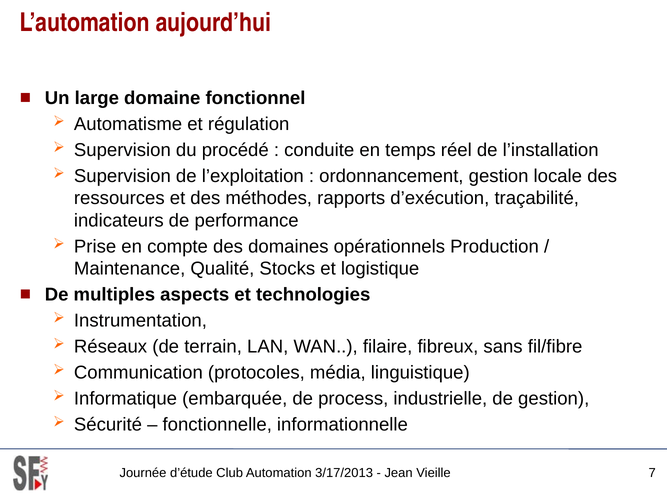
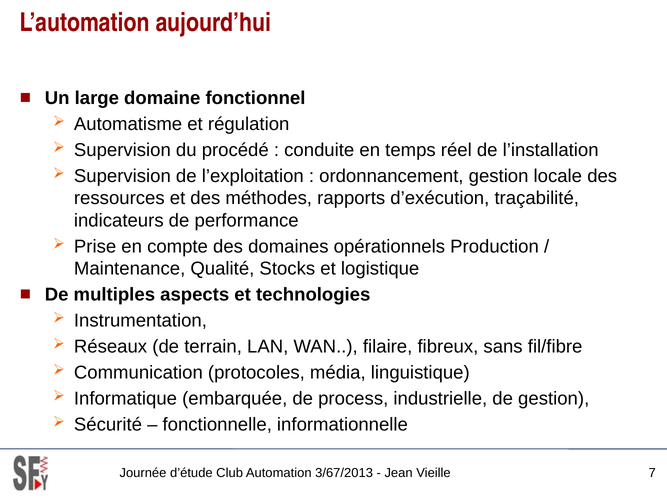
3/17/2013: 3/17/2013 -> 3/67/2013 (344, 472)
